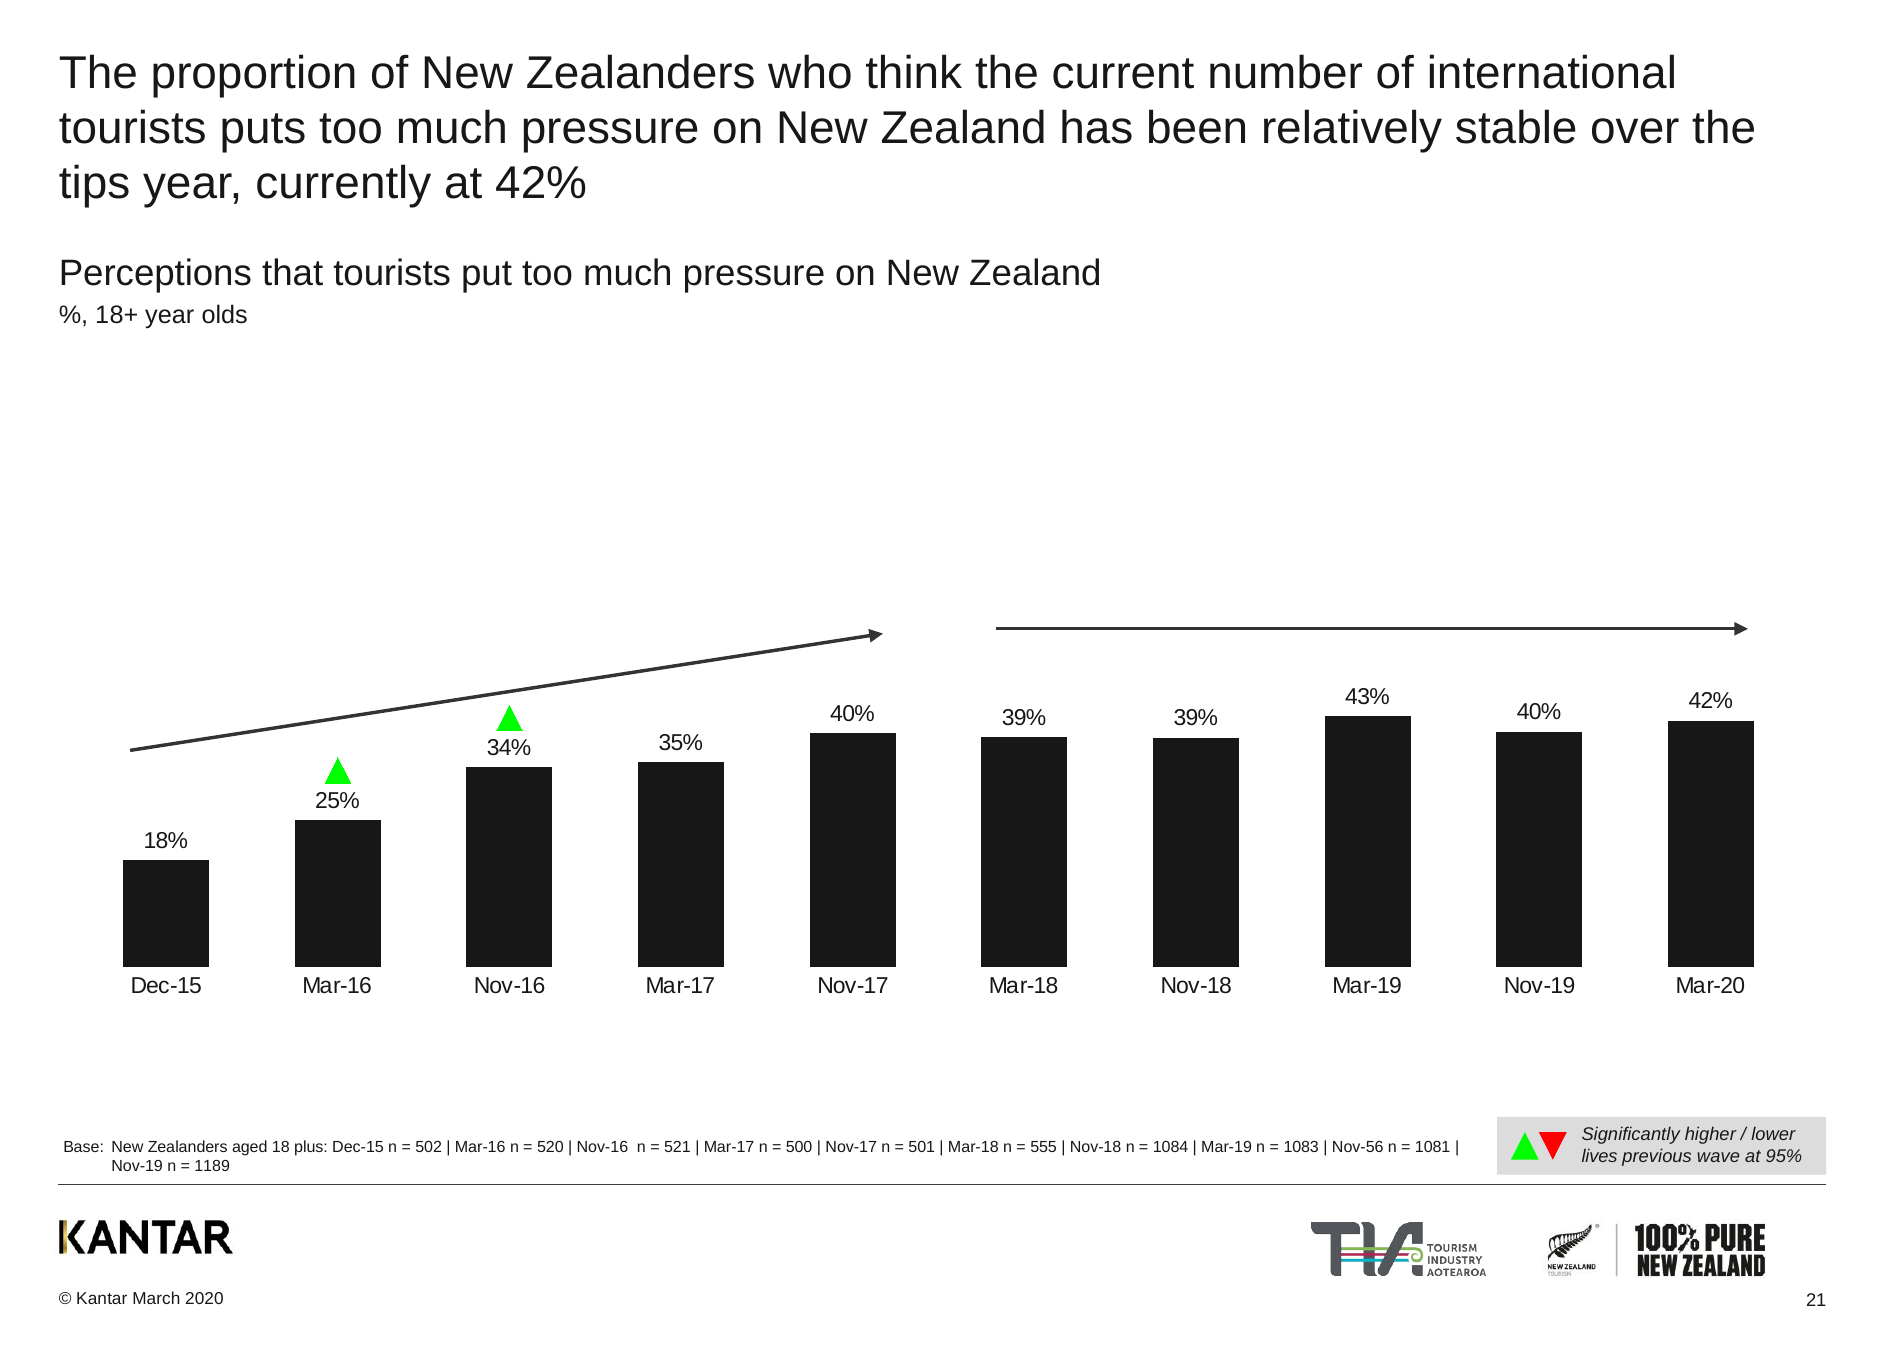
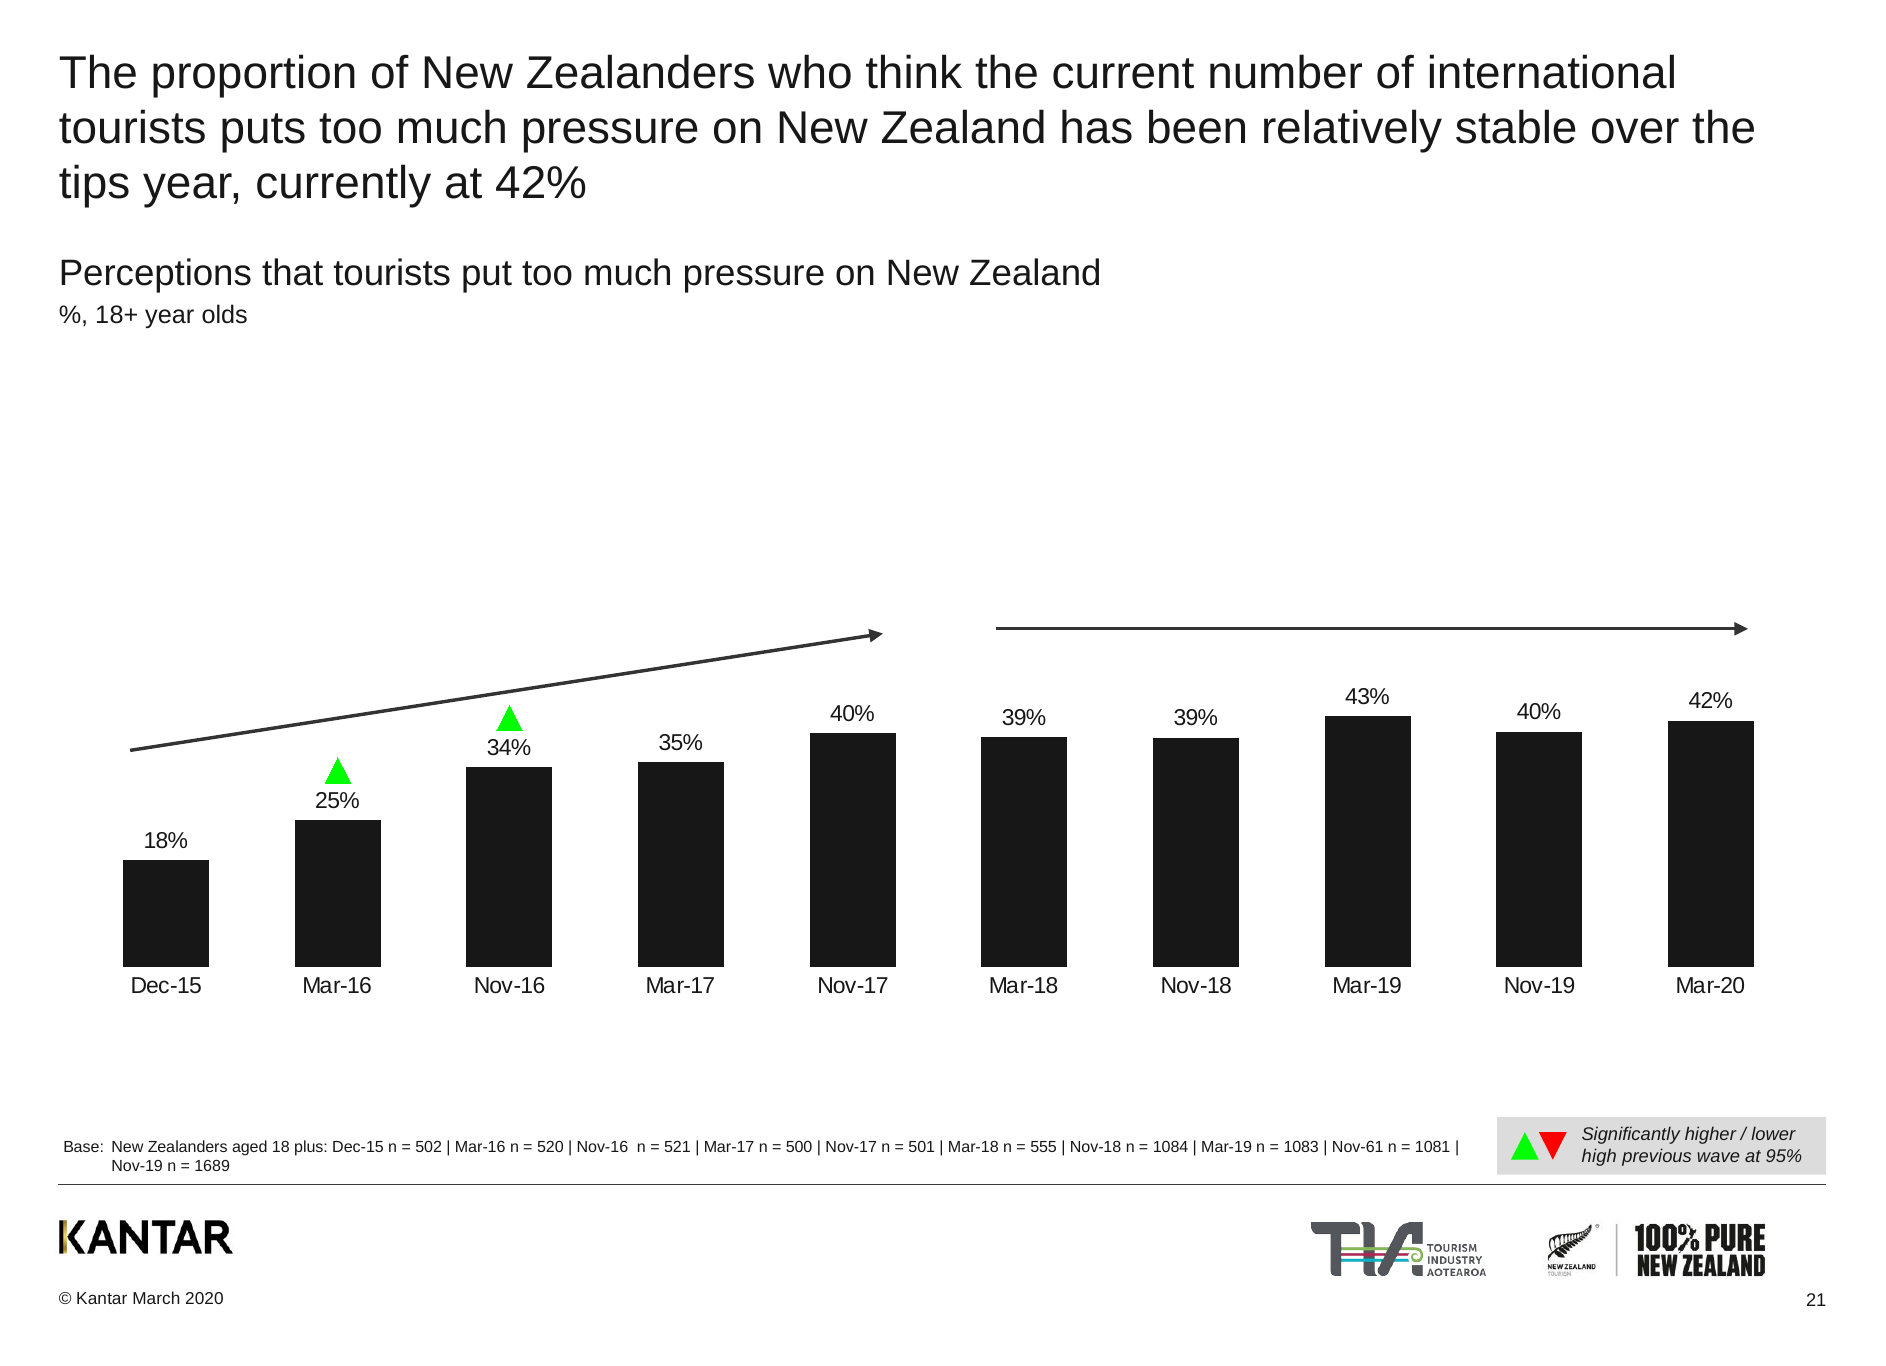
Nov-56: Nov-56 -> Nov-61 (1358, 1147)
lives: lives -> high (1599, 1156)
1189: 1189 -> 1689 (212, 1166)
